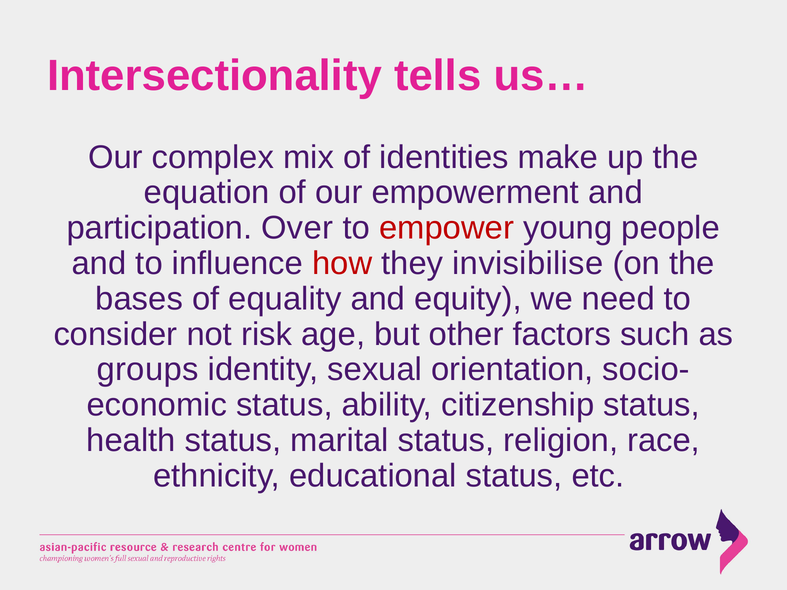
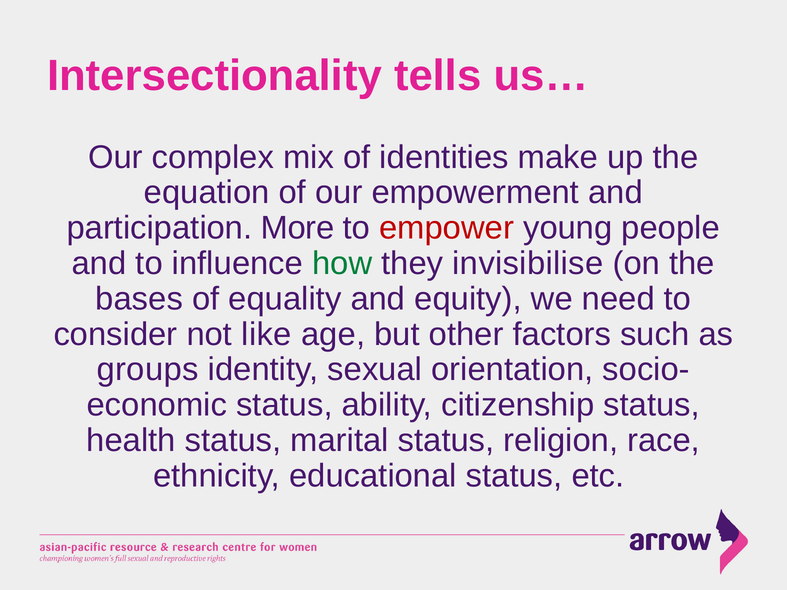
Over: Over -> More (297, 228)
how colour: red -> green (342, 264)
risk: risk -> like (267, 334)
